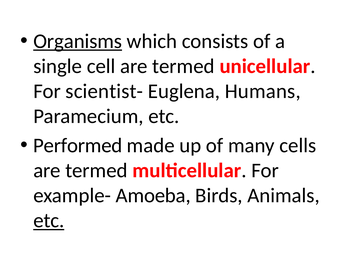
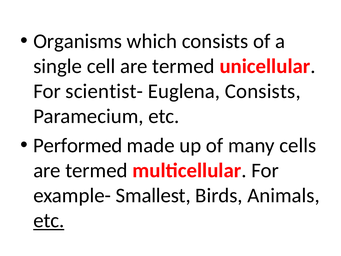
Organisms underline: present -> none (78, 41)
Euglena Humans: Humans -> Consists (263, 91)
Amoeba: Amoeba -> Smallest (153, 195)
